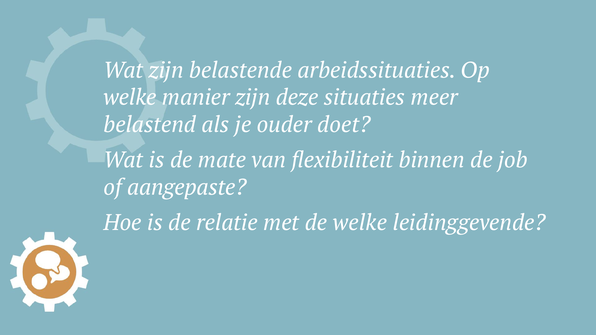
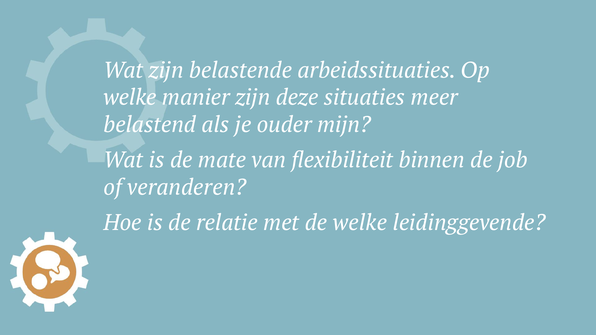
doet: doet -> mijn (344, 125)
aangepaste: aangepaste -> veranderen (187, 187)
